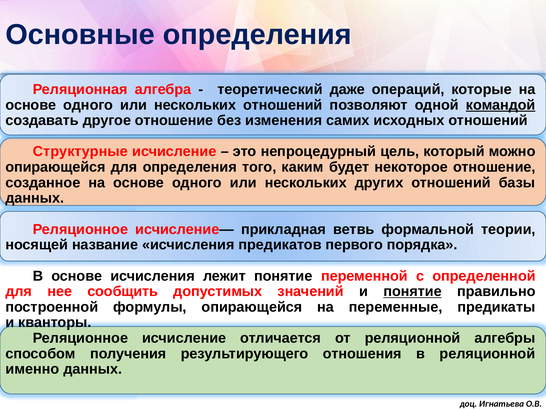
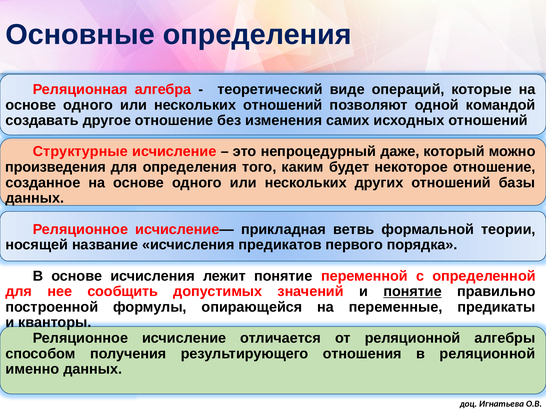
даже: даже -> виде (347, 90)
командой underline: present -> none (501, 105)
цель: цель -> даже (400, 152)
опирающейся: опирающейся -> произведения (55, 167)
